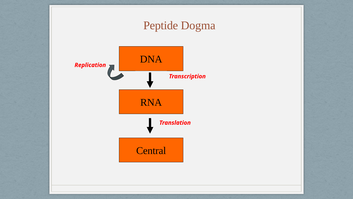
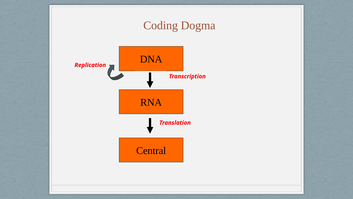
Peptide: Peptide -> Coding (161, 26)
